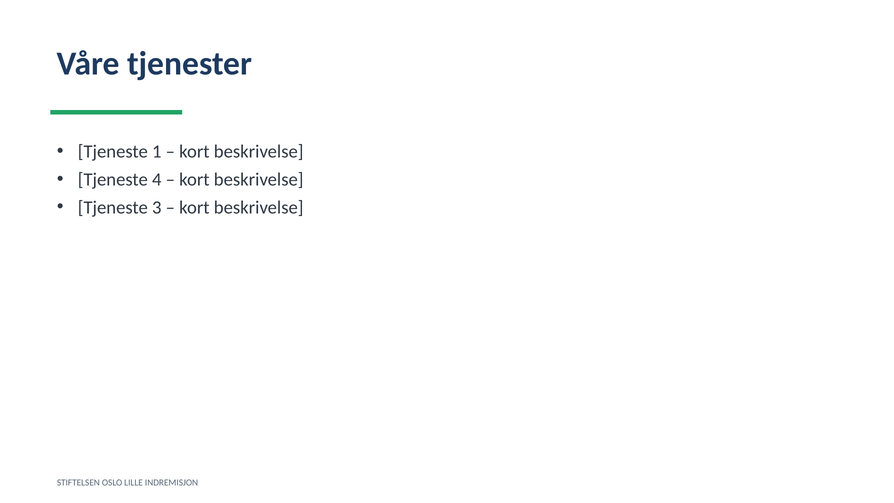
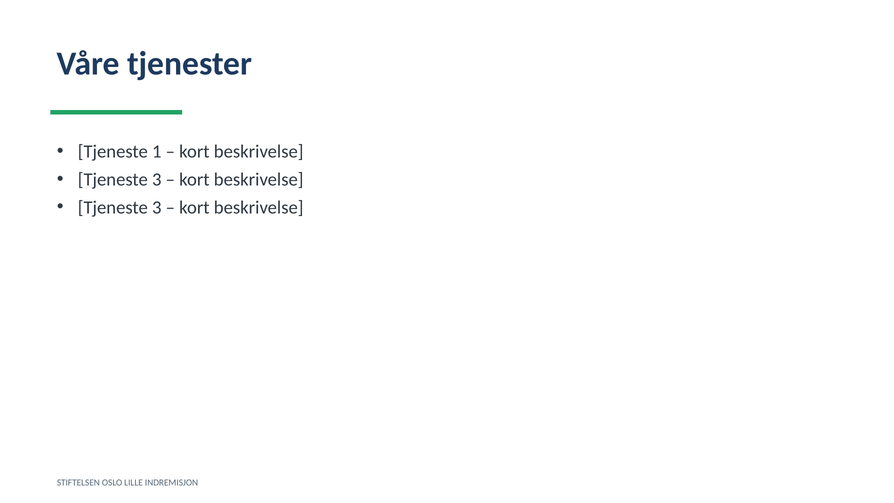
4: 4 -> 3 (157, 179)
